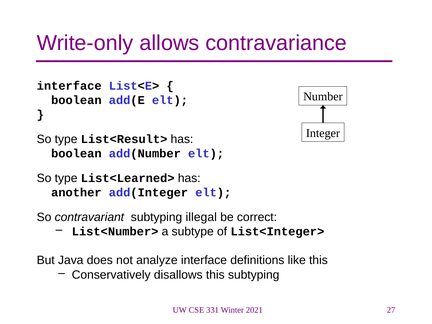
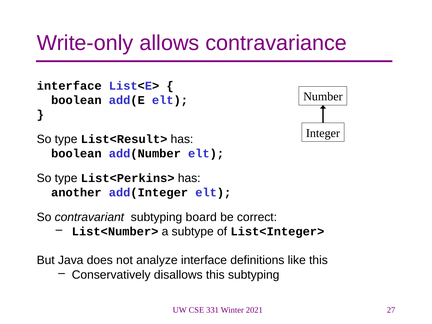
List<Learned>: List<Learned> -> List<Perkins> (128, 178)
illegal: illegal -> board (201, 217)
